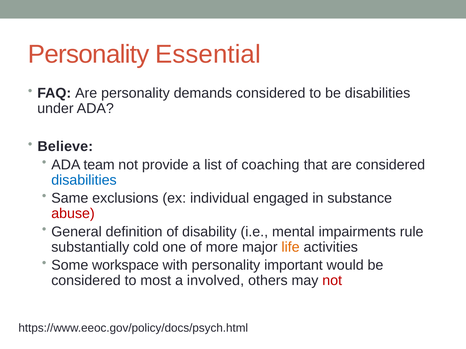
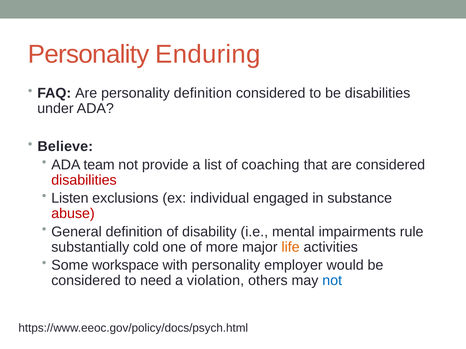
Essential: Essential -> Enduring (208, 54)
personality demands: demands -> definition (203, 93)
disabilities colour: blue -> red (84, 180)
Same: Same -> Listen (70, 199)
important: important -> employer (293, 266)
most: most -> need (156, 281)
involved: involved -> violation (216, 281)
not colour: red -> blue (332, 281)
